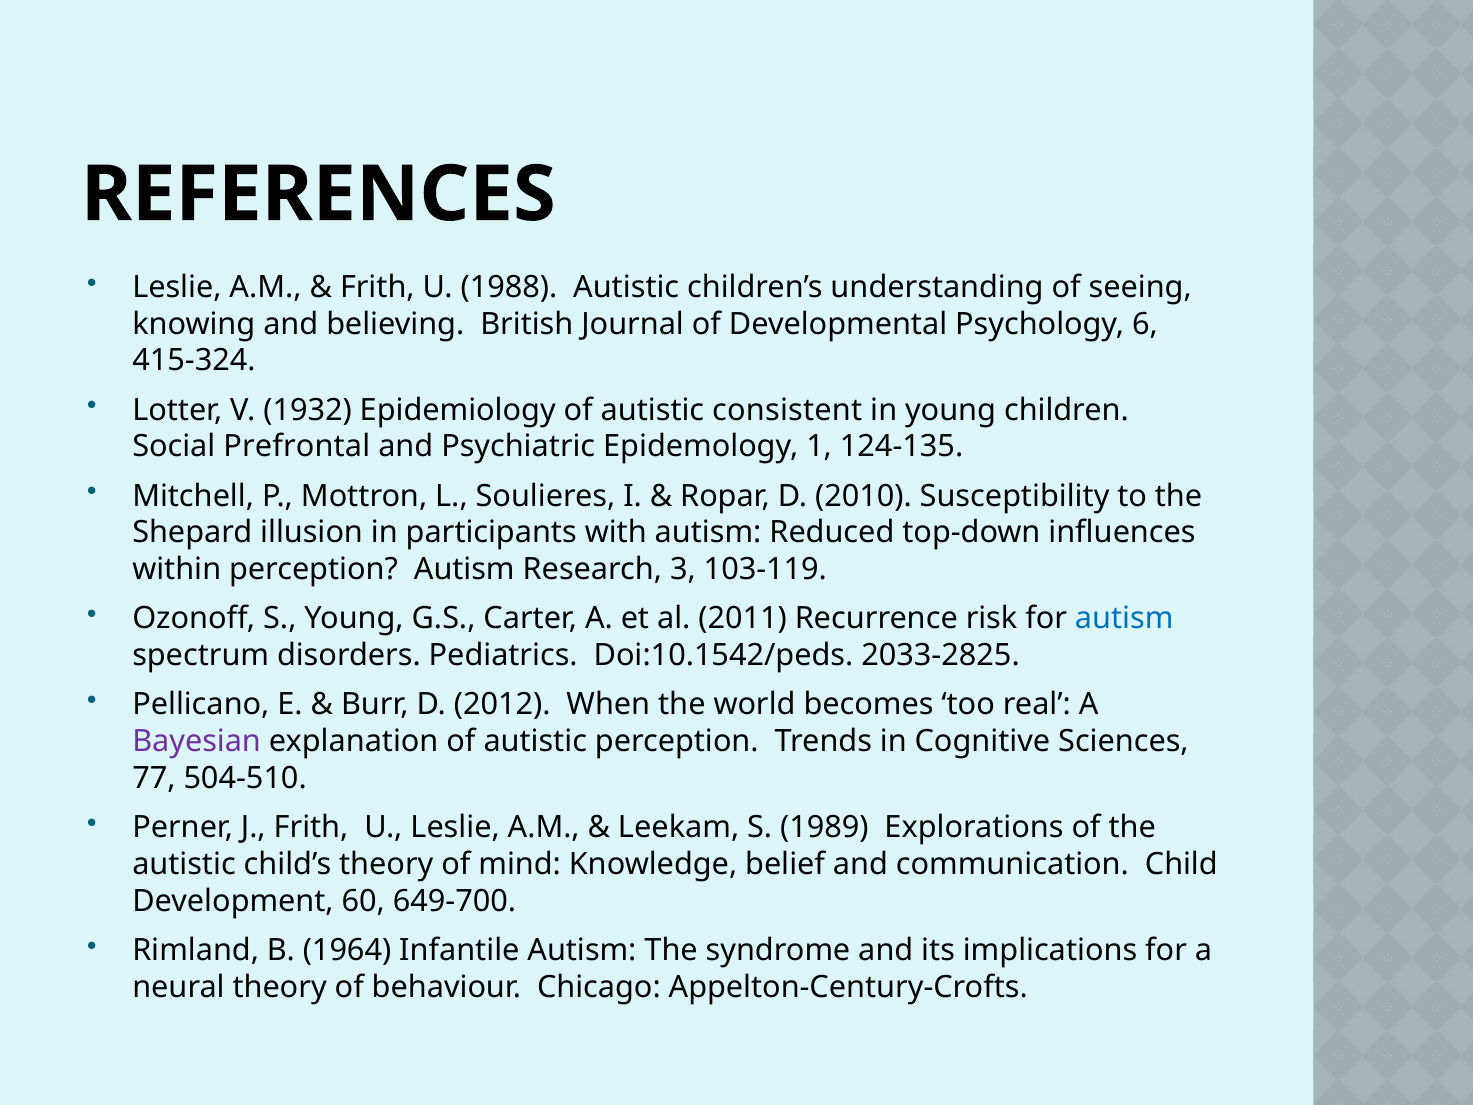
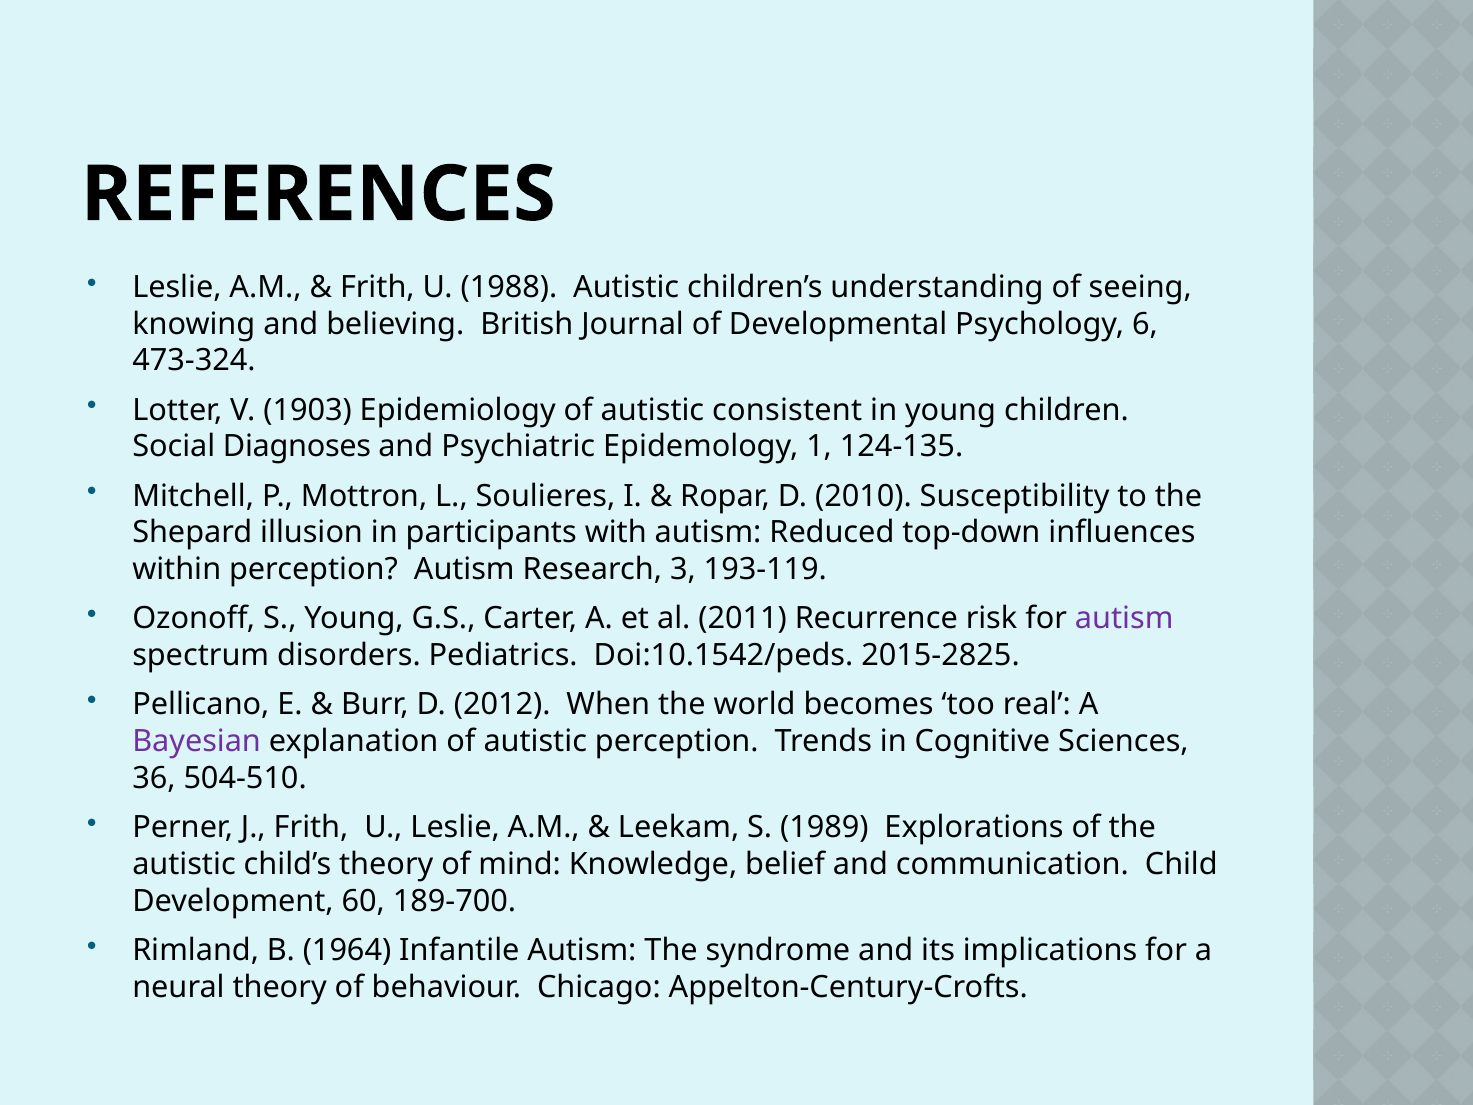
415-324: 415-324 -> 473-324 (194, 361)
1932: 1932 -> 1903 (308, 410)
Prefrontal: Prefrontal -> Diagnoses (297, 447)
103-119: 103-119 -> 193-119 (765, 569)
autism colour: blue -> purple (1124, 619)
2033-2825: 2033-2825 -> 2015-2825 (941, 655)
77: 77 -> 36 (154, 778)
649-700: 649-700 -> 189-700 (454, 901)
